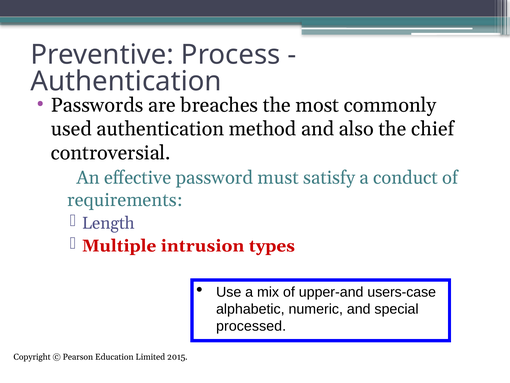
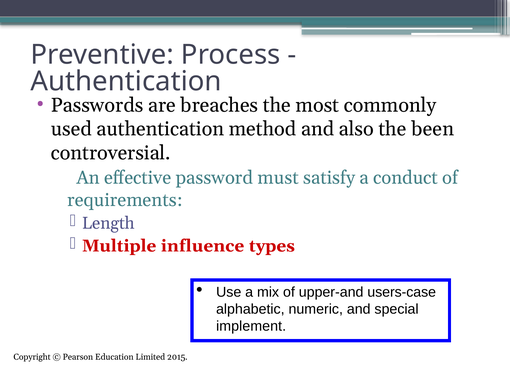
chief: chief -> been (433, 129)
intrusion: intrusion -> influence (203, 246)
processed: processed -> implement (251, 326)
